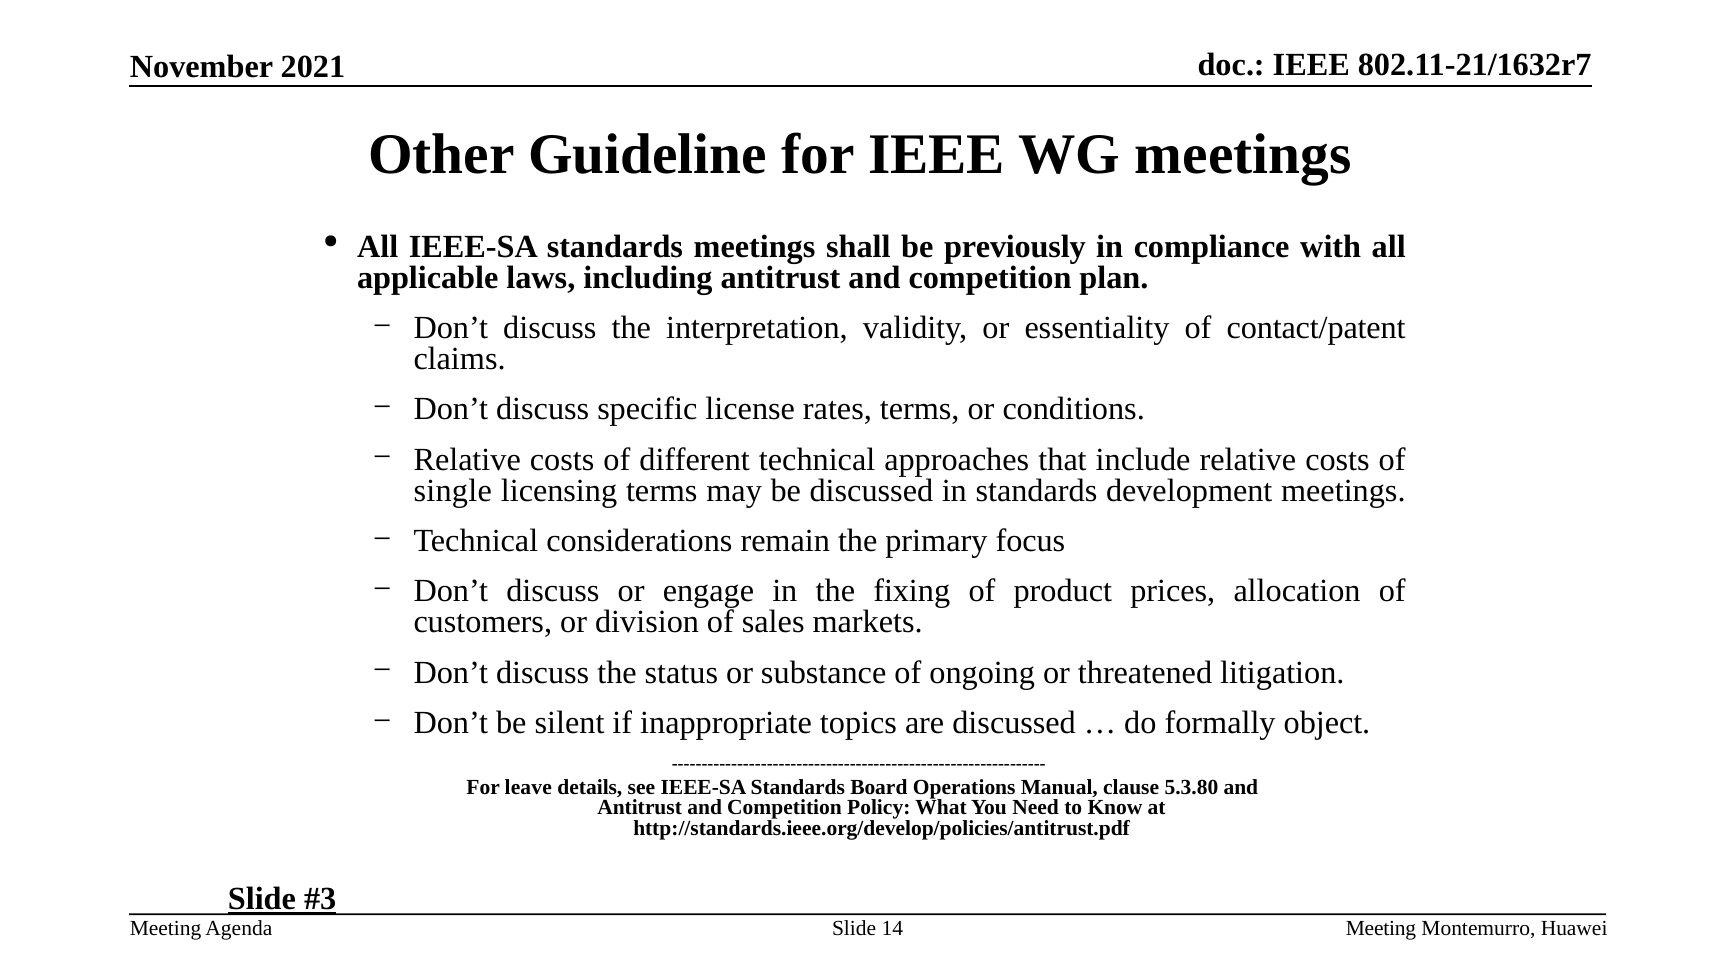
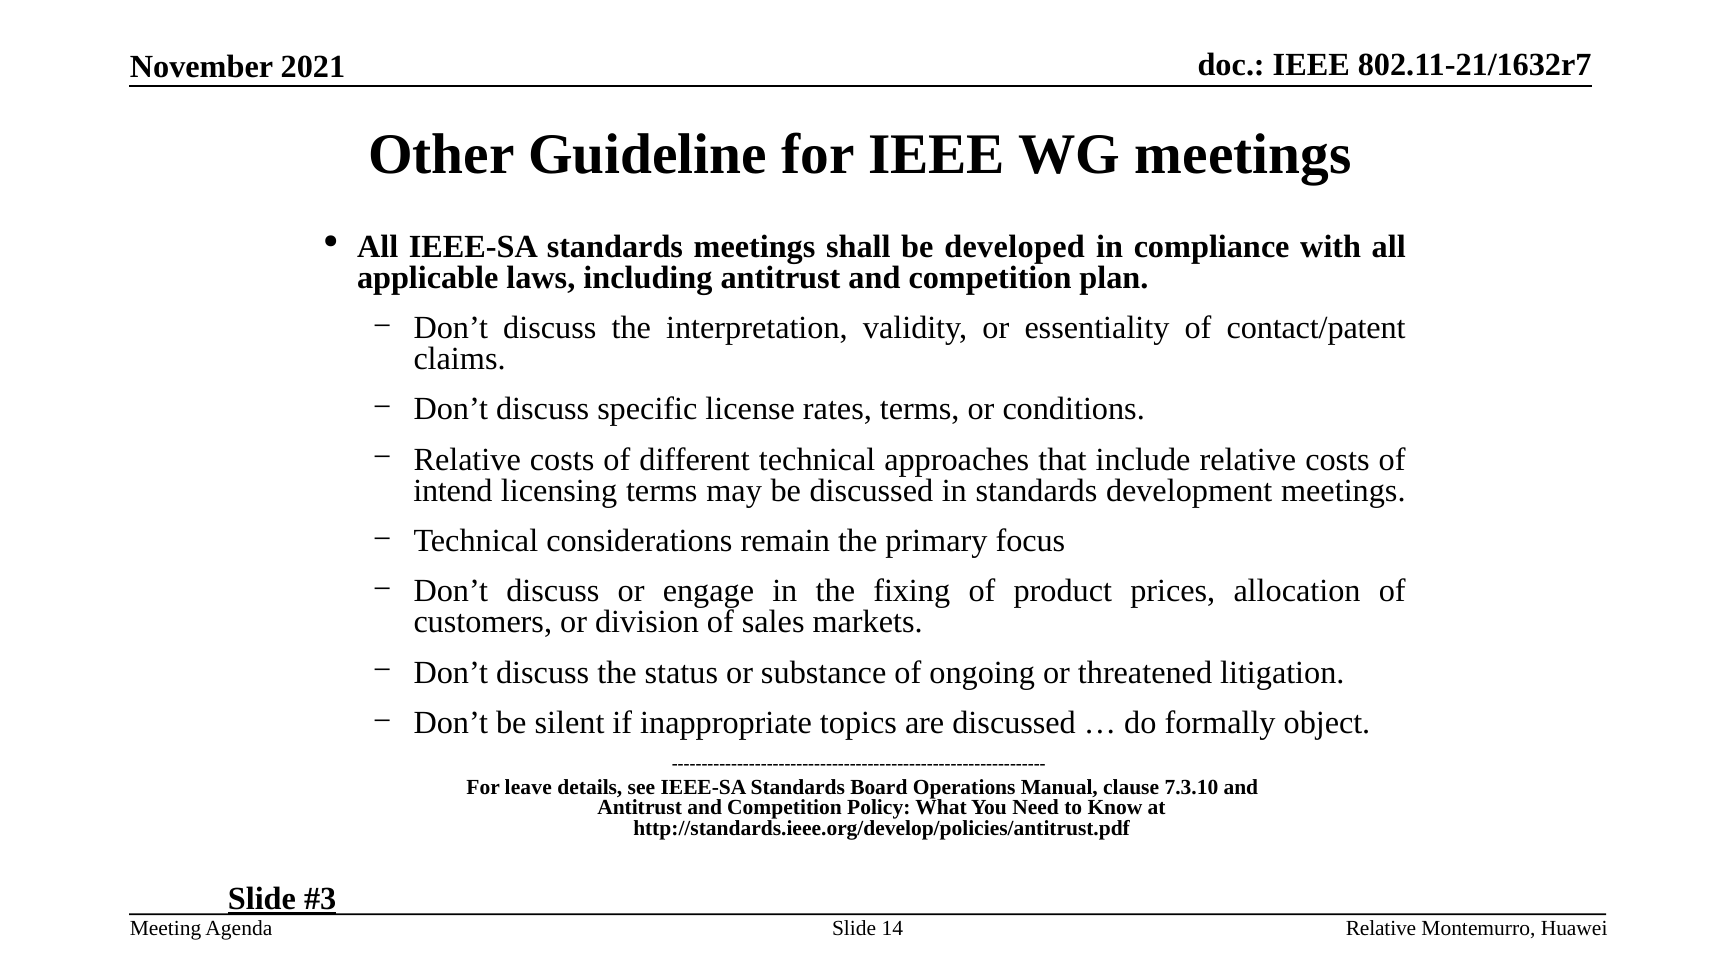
previously: previously -> developed (1015, 246)
single: single -> intend (453, 490)
5.3.80: 5.3.80 -> 7.3.10 (1191, 787)
Meeting: Meeting -> Relative (1381, 928)
